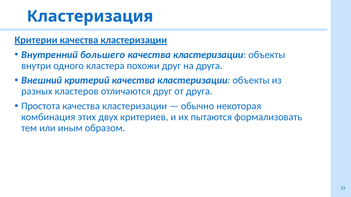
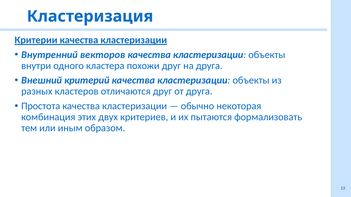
большего: большего -> векторов (103, 55)
